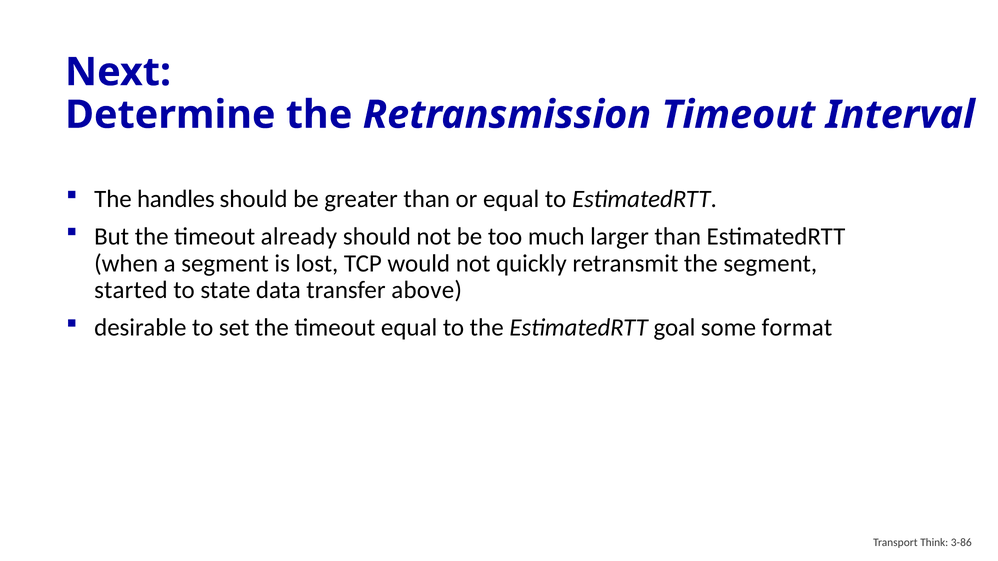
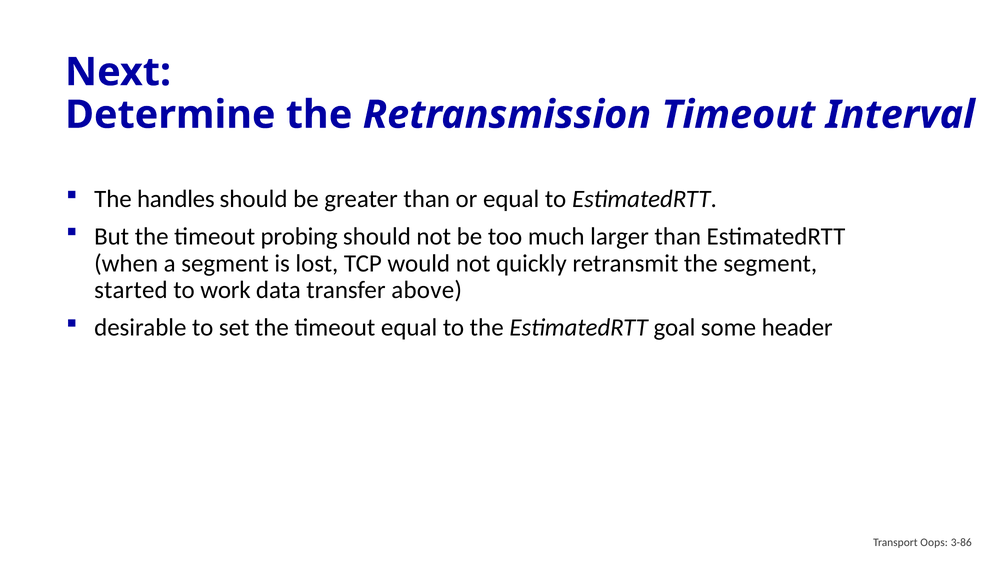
already: already -> probing (299, 237)
state: state -> work (225, 290)
format: format -> header (797, 328)
Think: Think -> Oops (934, 543)
